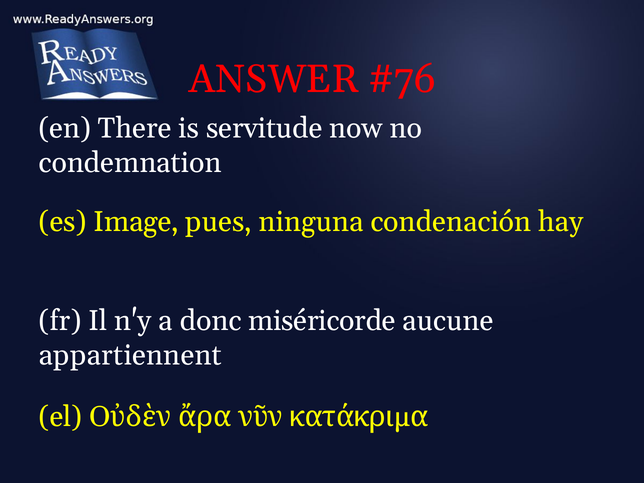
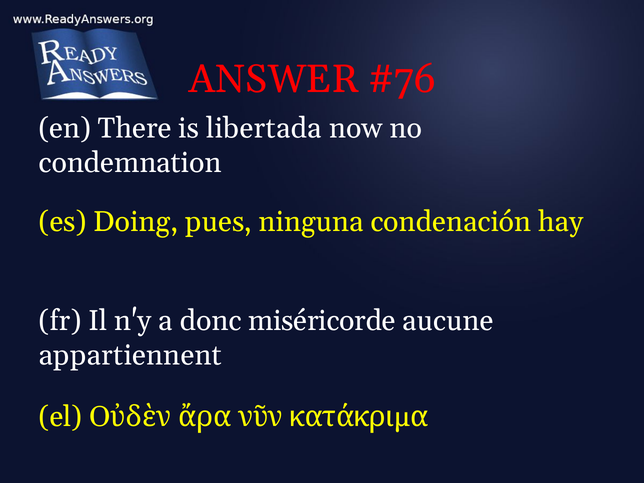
servitude: servitude -> libertada (264, 128)
Image: Image -> Doing (136, 222)
